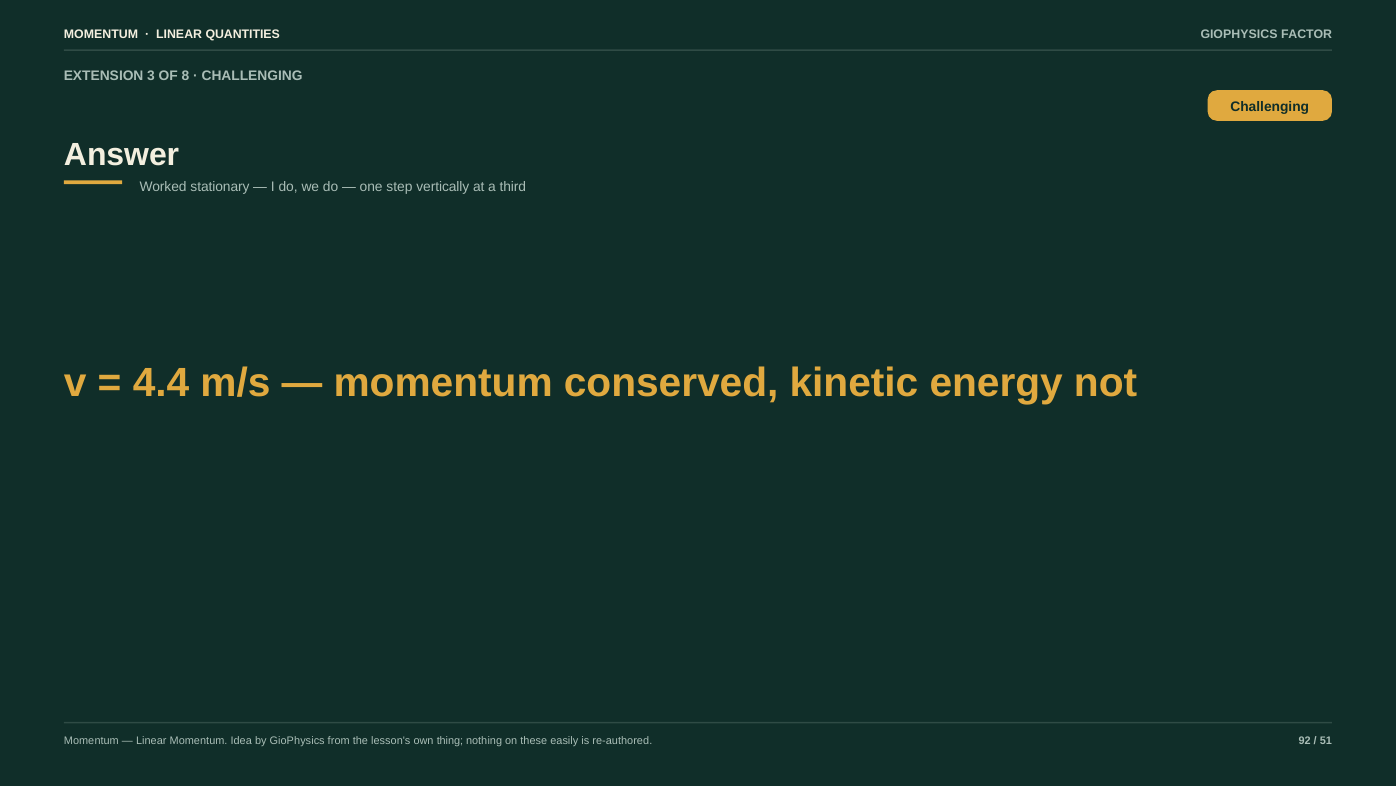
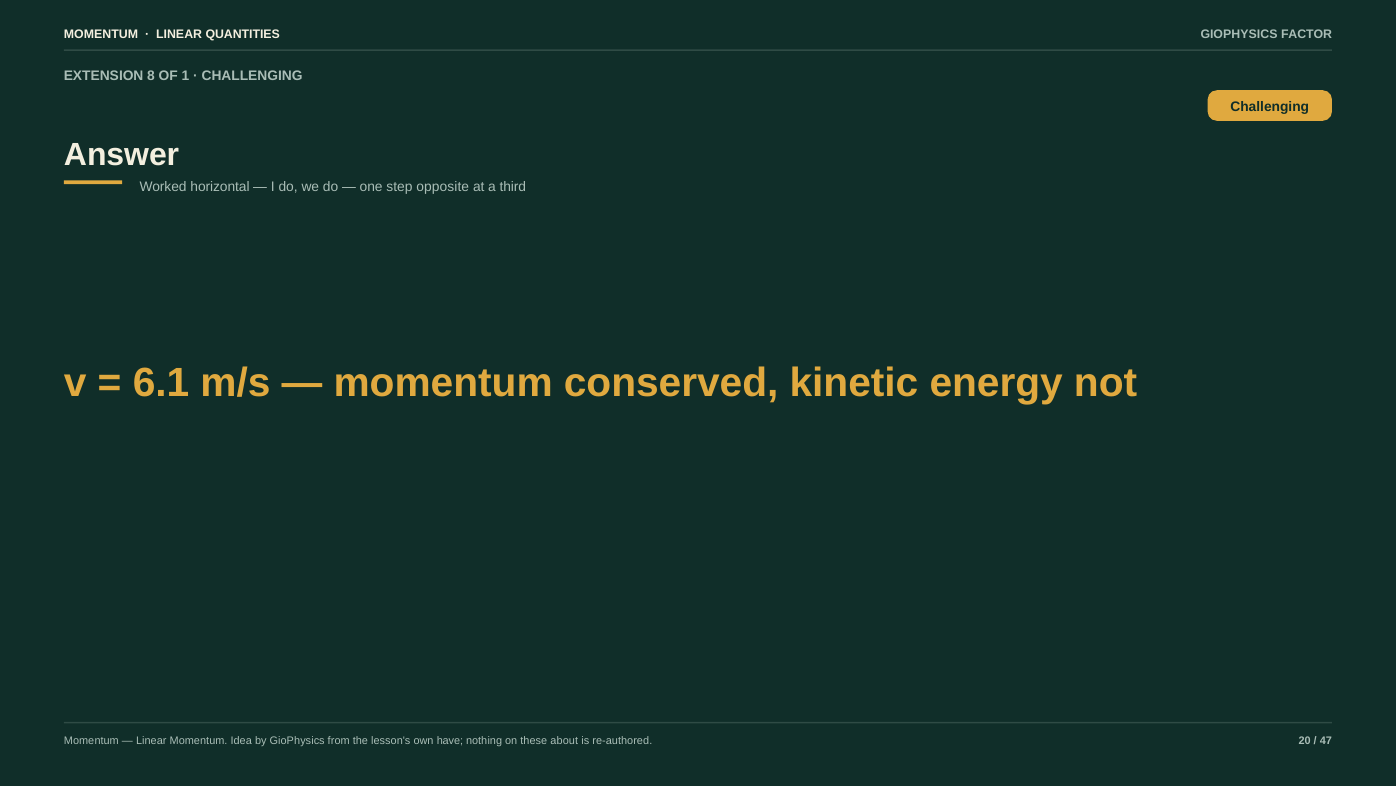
3: 3 -> 8 (151, 76)
8: 8 -> 1 (186, 76)
stationary: stationary -> horizontal (220, 187)
vertically: vertically -> opposite (443, 187)
4.4: 4.4 -> 6.1 (161, 382)
thing: thing -> have (450, 740)
easily: easily -> about (564, 740)
92: 92 -> 20 (1305, 740)
51: 51 -> 47 (1326, 740)
